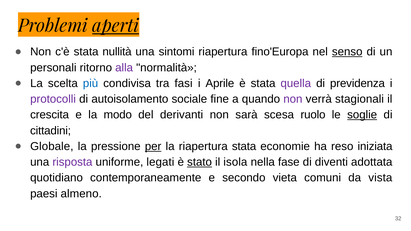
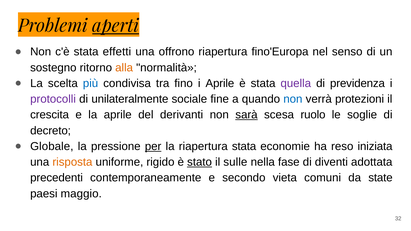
nullità: nullità -> effetti (117, 52)
sintomi: sintomi -> offrono (177, 52)
senso underline: present -> none (347, 52)
personali: personali -> sostegno (53, 68)
alla colour: purple -> orange (124, 68)
fasi: fasi -> fino (184, 83)
autoisolamento: autoisolamento -> unilateralmente (130, 99)
non colour: purple -> blue (293, 99)
stagionali: stagionali -> protezioni (360, 99)
la modo: modo -> aprile (118, 115)
sarà underline: none -> present (246, 115)
soglie underline: present -> none (362, 115)
cittadini: cittadini -> decreto (51, 131)
risposta colour: purple -> orange (72, 162)
legati: legati -> rigido (160, 162)
isola: isola -> sulle (235, 162)
quotidiano: quotidiano -> precedenti (57, 178)
vista: vista -> state (380, 178)
almeno: almeno -> maggio (81, 194)
